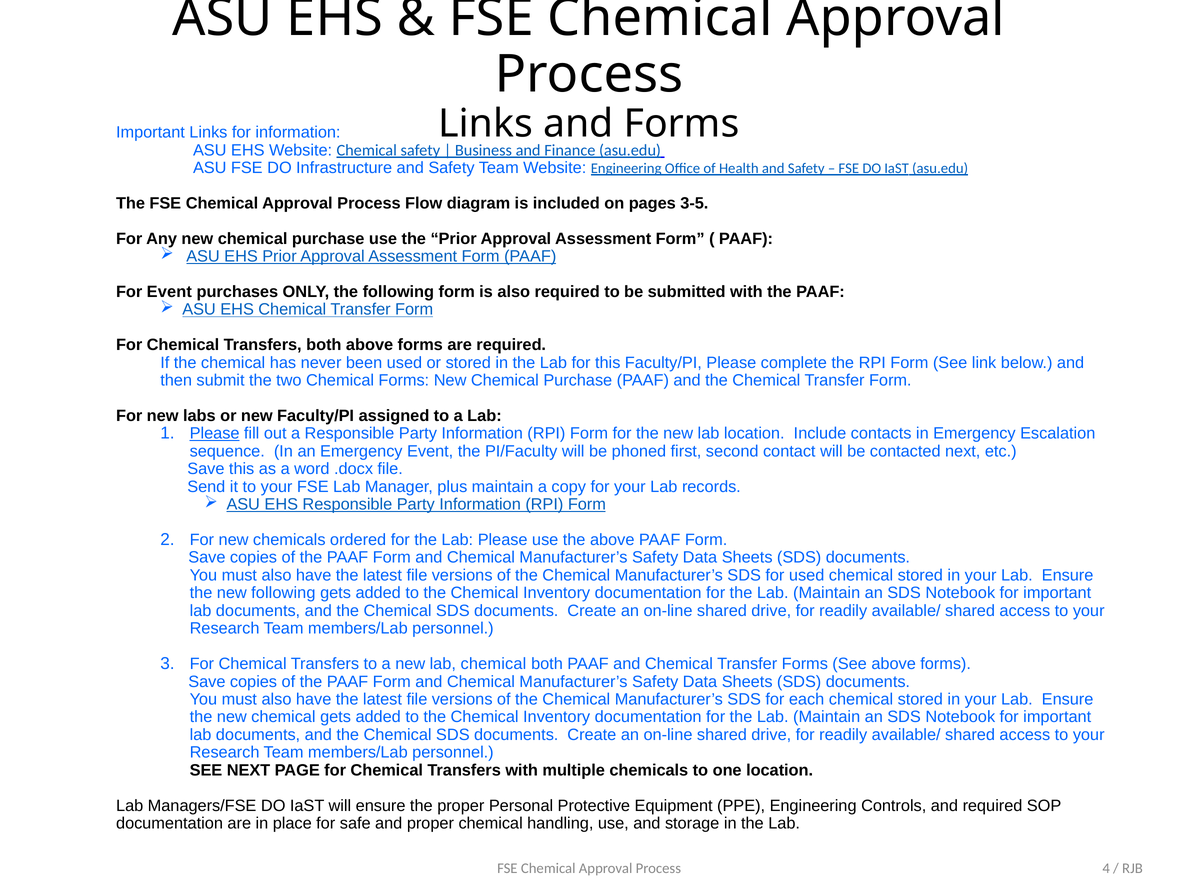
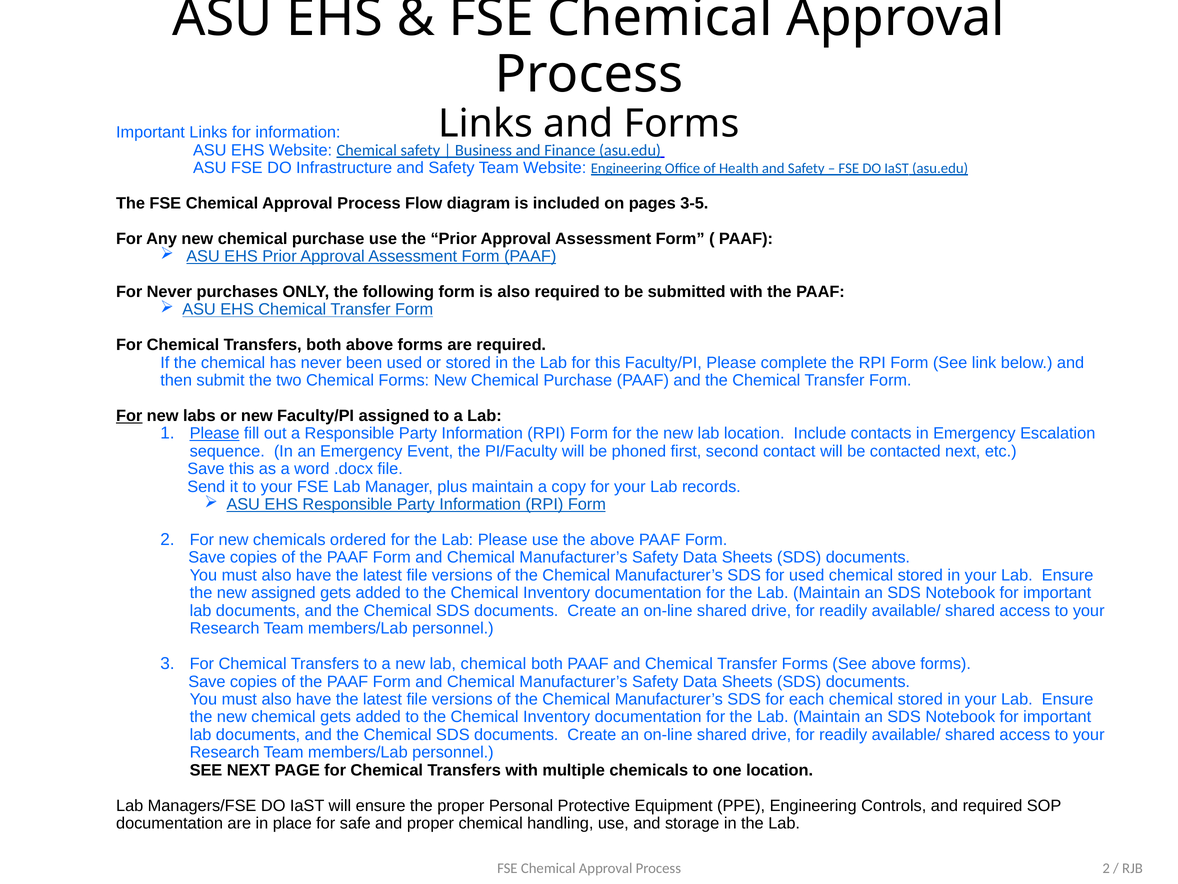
For Event: Event -> Never (169, 292)
For underline: none -> present (129, 416)
new following: following -> assigned (283, 593)
Process 4: 4 -> 2 (1106, 868)
